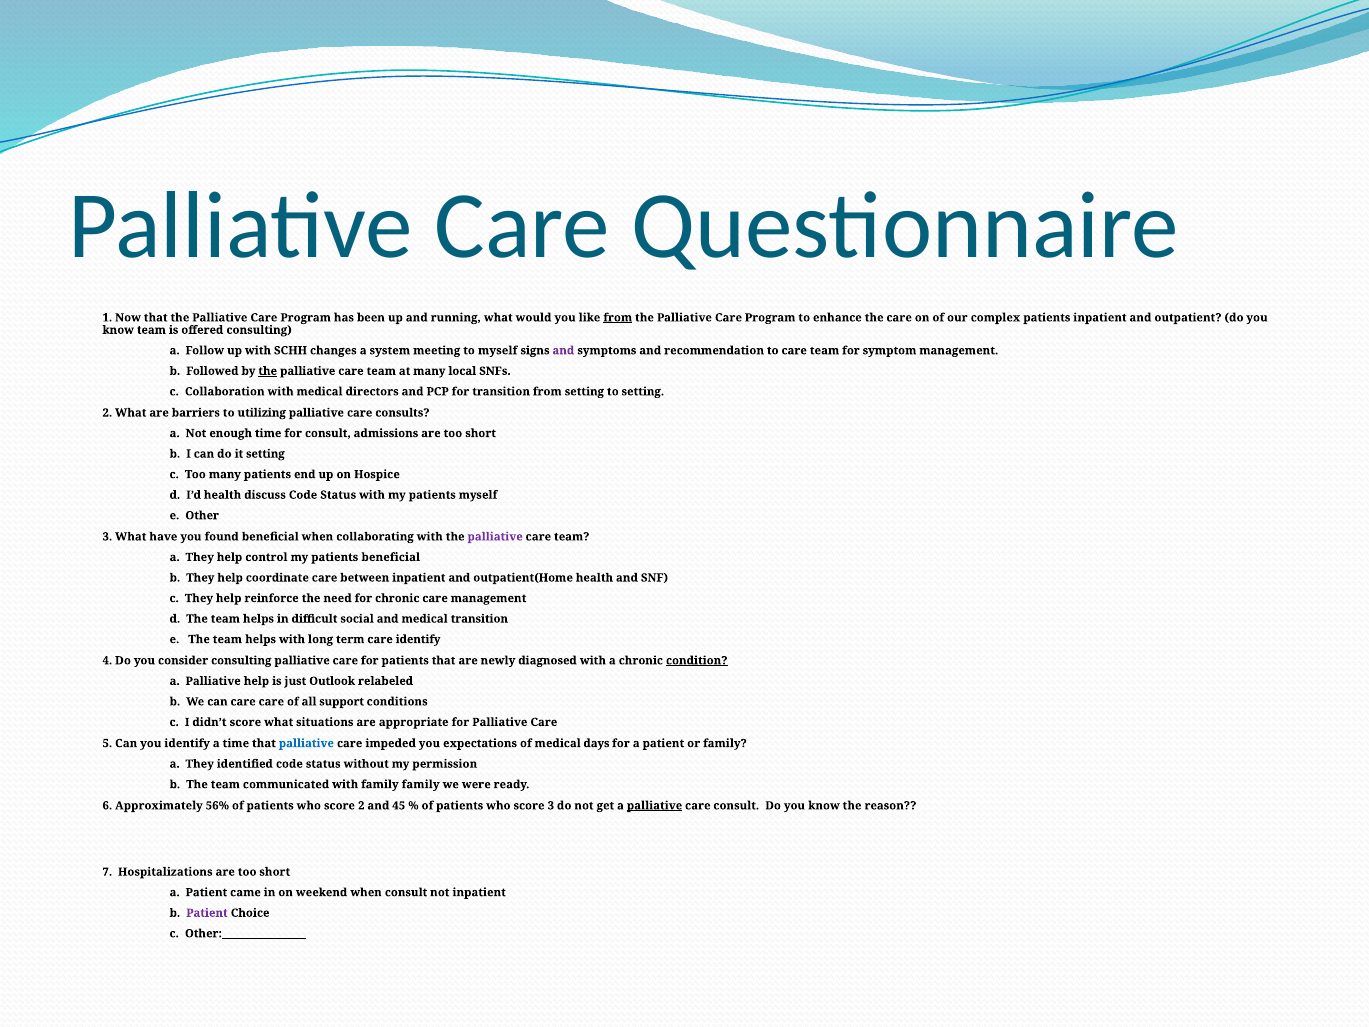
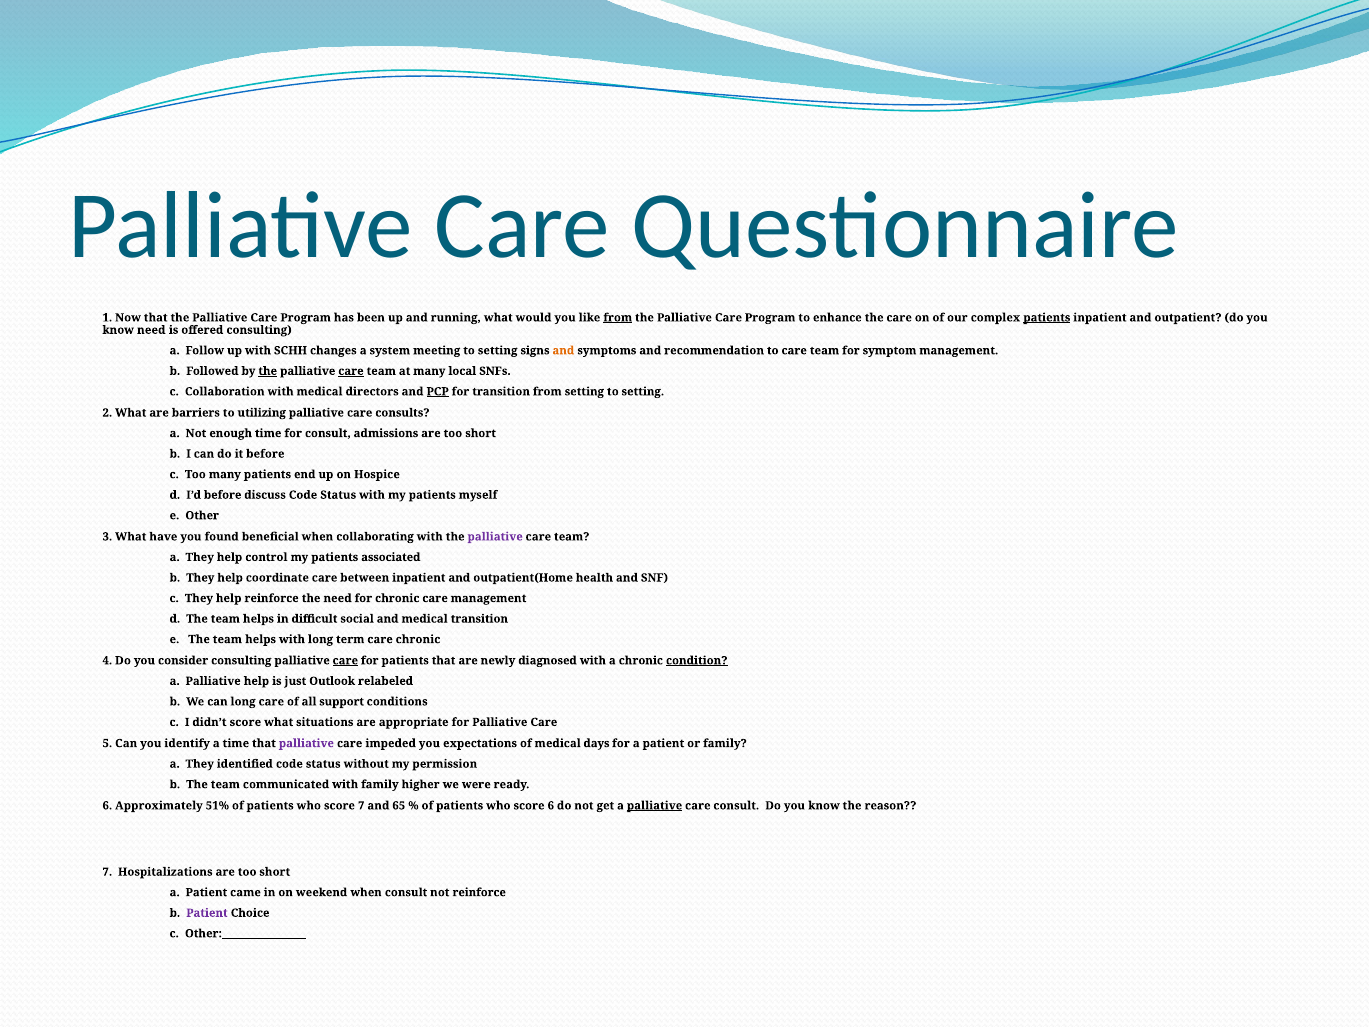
patients underline: none -> present (1047, 318)
know team: team -> need (151, 330)
meeting to myself: myself -> setting (498, 350)
and colour: purple -> orange (563, 350)
care underline: none -> present (351, 371)
PCP underline: none -> present (438, 392)
it setting: setting -> before (265, 454)
I’d health: health -> before (223, 495)
patients beneficial: beneficial -> associated (391, 557)
care identify: identify -> chronic (418, 639)
care underline: none -> present (345, 660)
can care: care -> long (243, 701)
palliative colour: blue -> purple (306, 743)
family family: family -> higher (421, 784)
56%: 56% -> 51% (217, 805)
score 2: 2 -> 7 (361, 805)
45: 45 -> 65 (399, 805)
score 3: 3 -> 6 (551, 805)
not inpatient: inpatient -> reinforce (479, 892)
